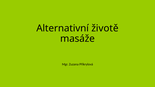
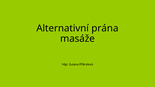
životě: životě -> prána (105, 28)
